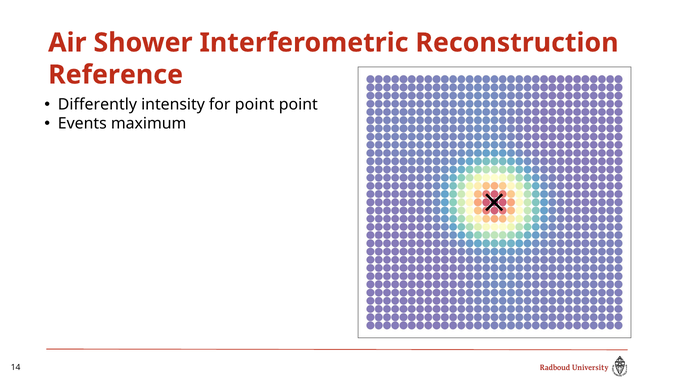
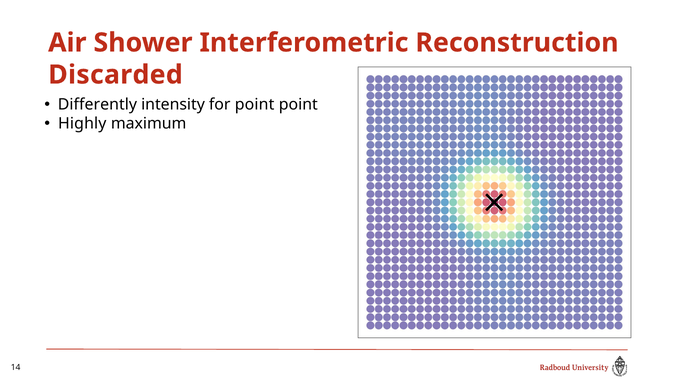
Reference: Reference -> Discarded (115, 75)
Events: Events -> Highly (82, 124)
